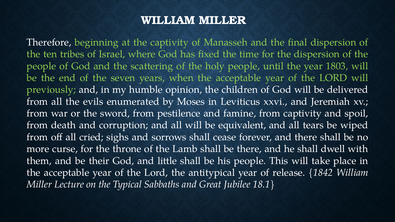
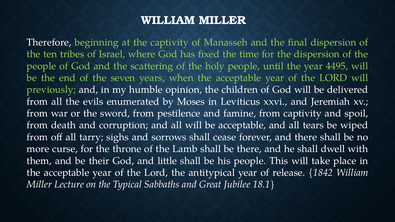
1803: 1803 -> 4495 (337, 66)
be equivalent: equivalent -> acceptable (242, 125)
cried: cried -> tarry (91, 137)
